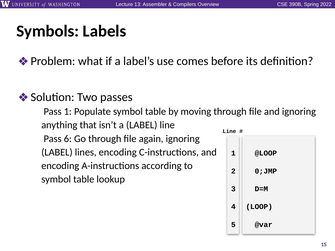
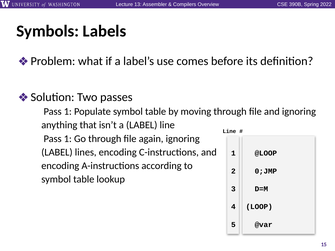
6: 6 -> 1 (68, 139)
